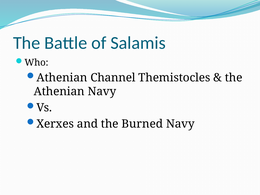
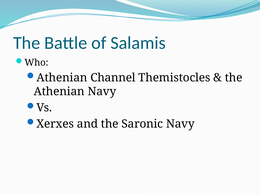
Burned: Burned -> Saronic (142, 124)
